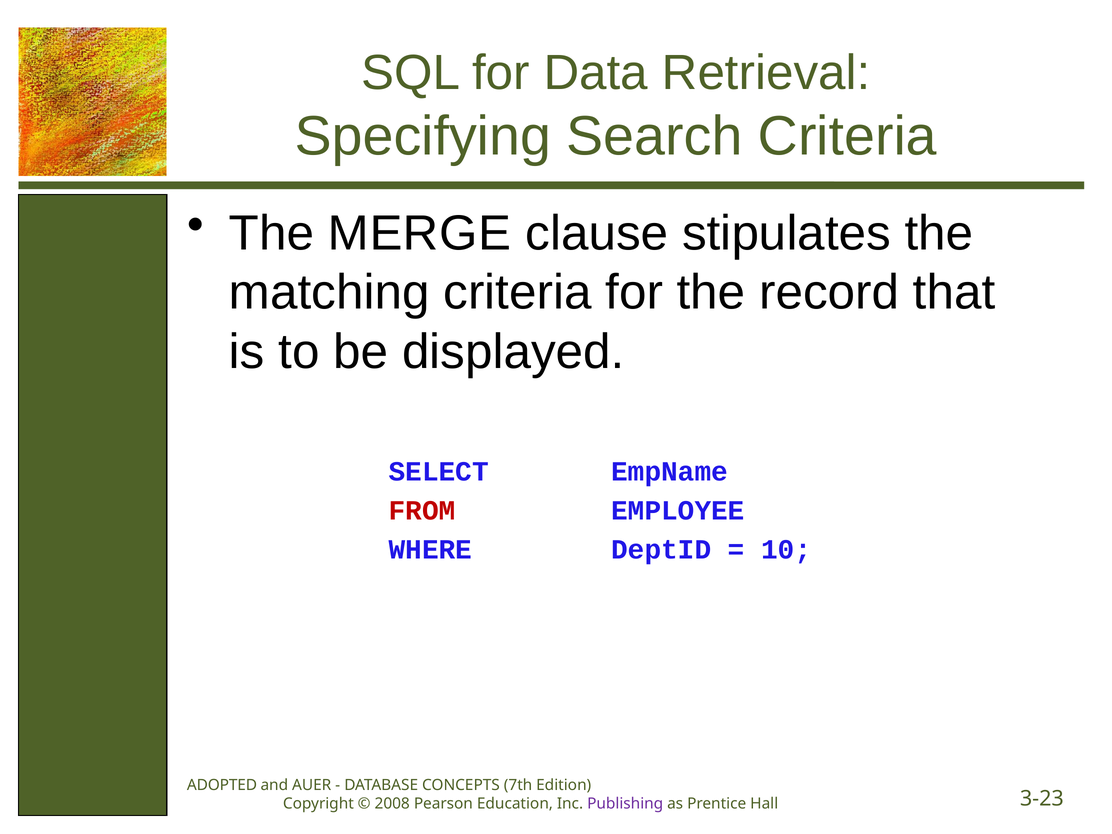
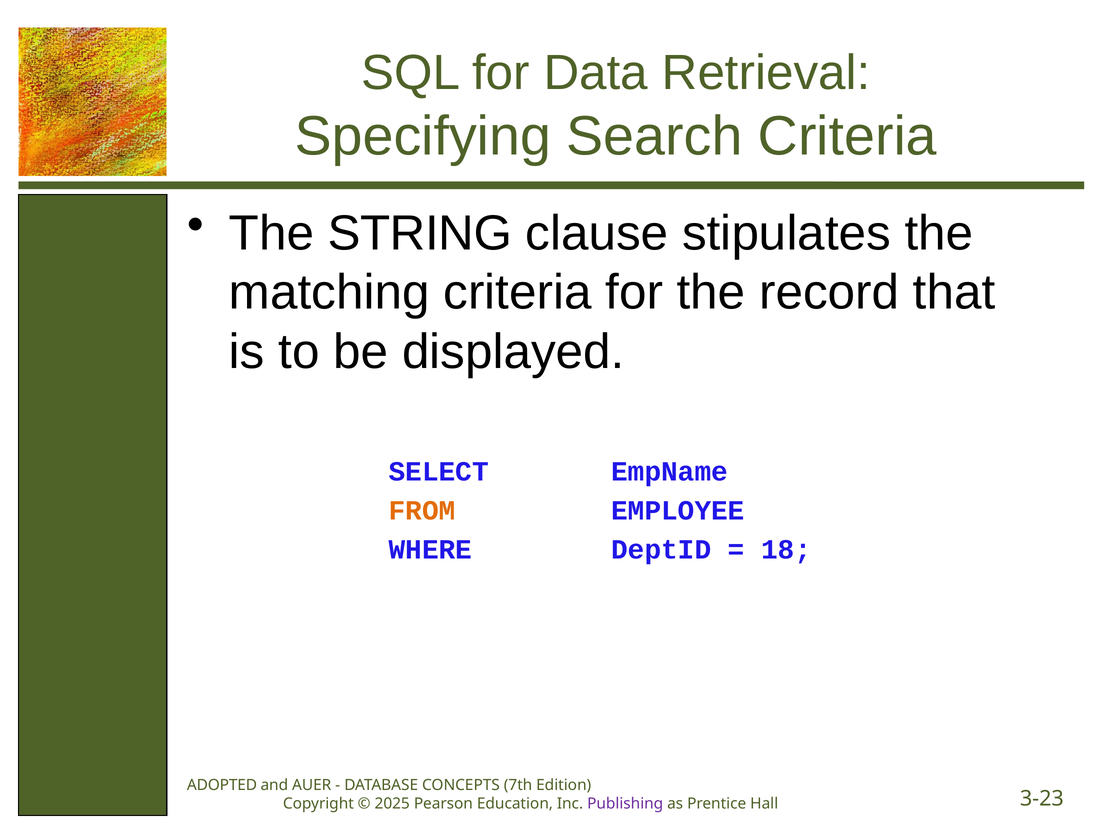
MERGE: MERGE -> STRING (420, 233)
FROM colour: red -> orange (422, 510)
10: 10 -> 18 (786, 549)
2008: 2008 -> 2025 (392, 804)
